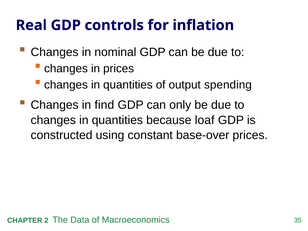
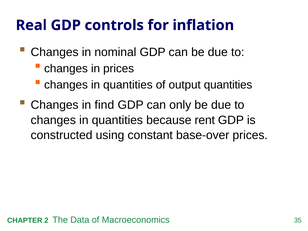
output spending: spending -> quantities (228, 85)
loaf: loaf -> rent (205, 120)
